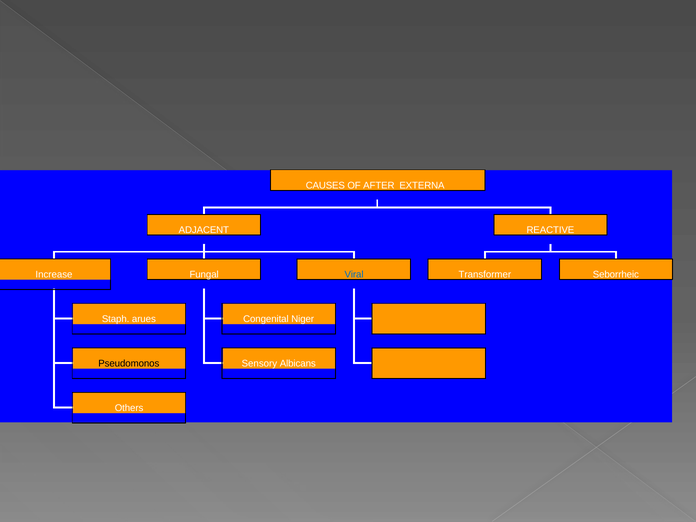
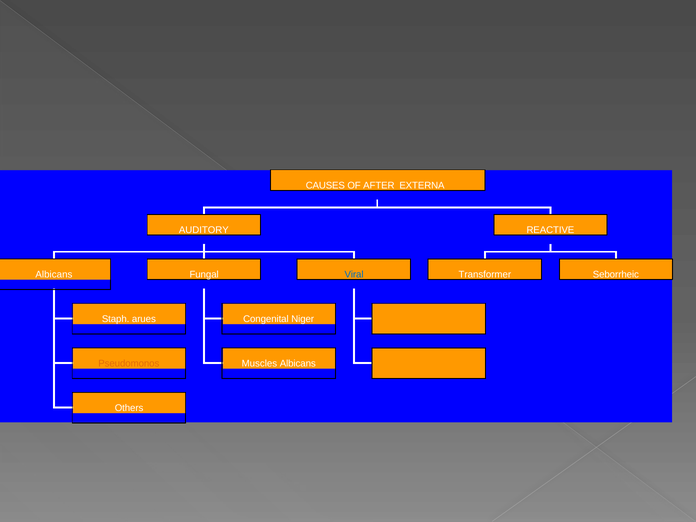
ADJACENT: ADJACENT -> AUDITORY (204, 230)
Increase: Increase -> Albicans (54, 275)
Pseudomonos colour: black -> orange (129, 364)
Sensory: Sensory -> Muscles (259, 364)
